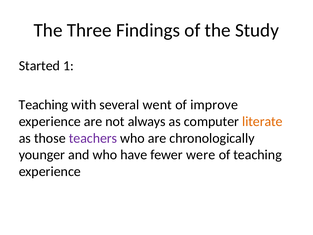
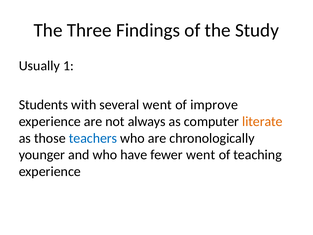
Started: Started -> Usually (39, 66)
Teaching: Teaching -> Students (43, 105)
teachers colour: purple -> blue (93, 138)
fewer were: were -> went (201, 155)
